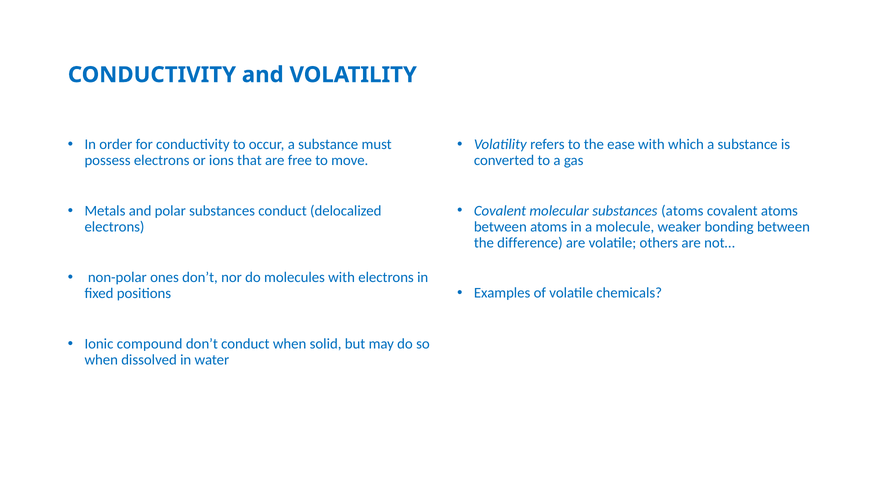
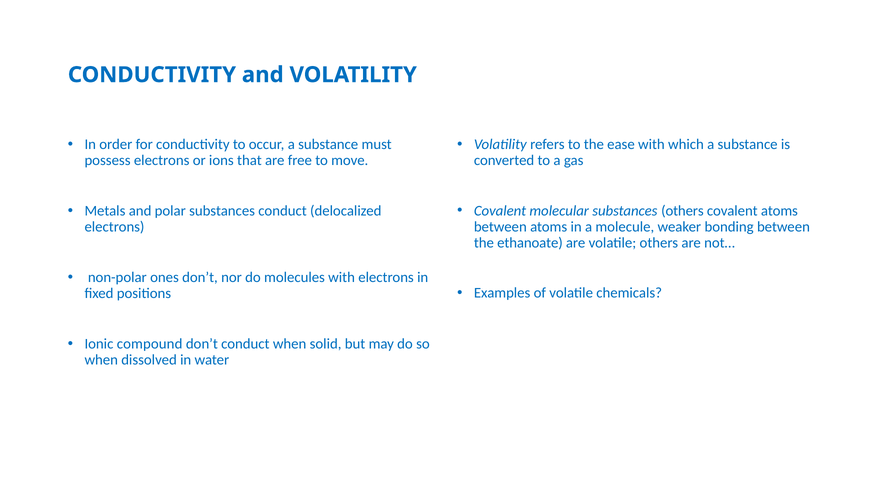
substances atoms: atoms -> others (682, 211)
difference: difference -> ethanoate (530, 243)
